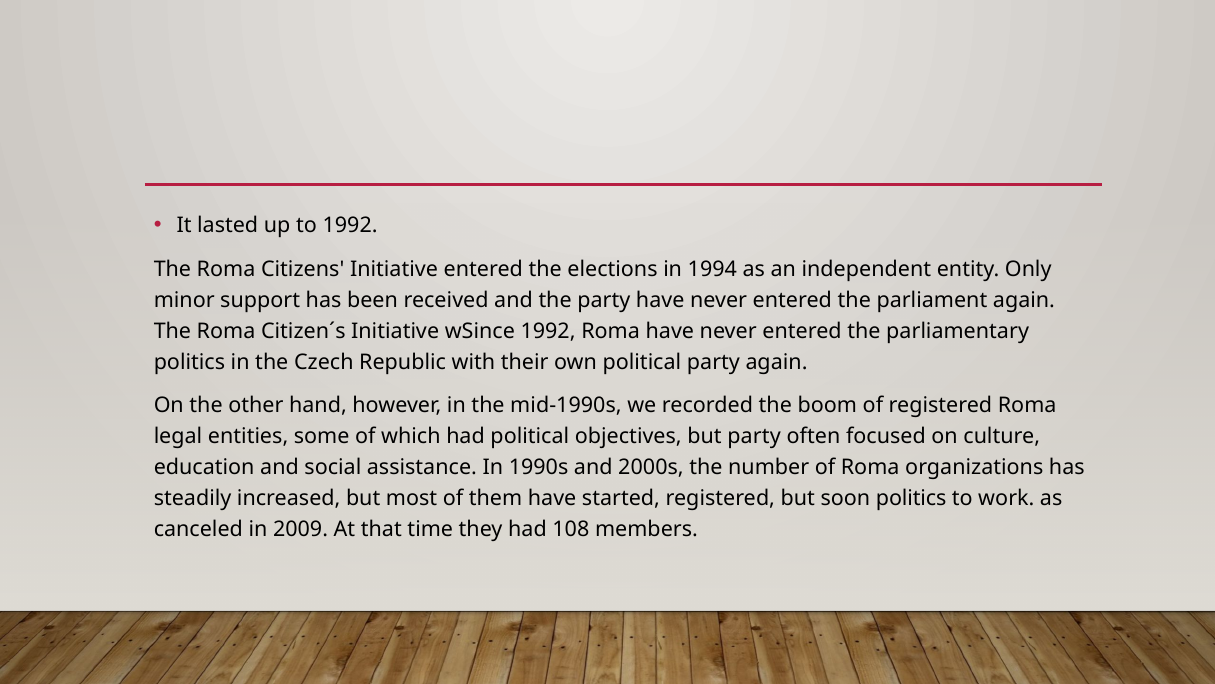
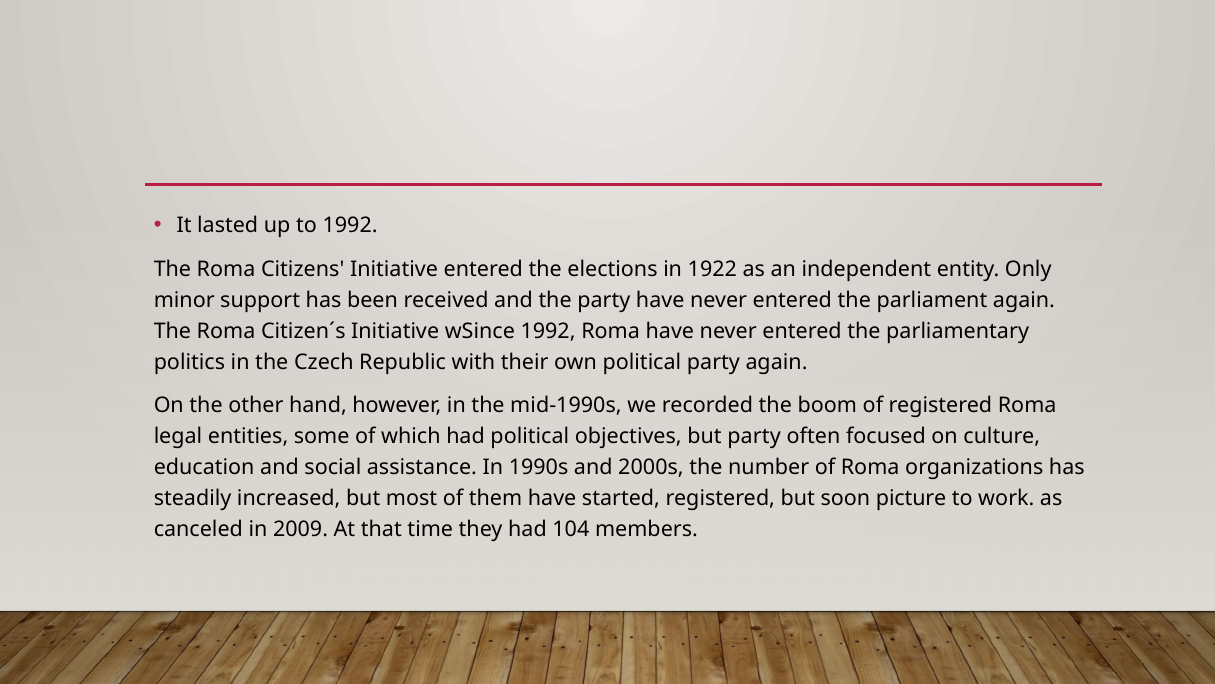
1994: 1994 -> 1922 (712, 269)
soon politics: politics -> picture (911, 498)
108: 108 -> 104 (571, 529)
